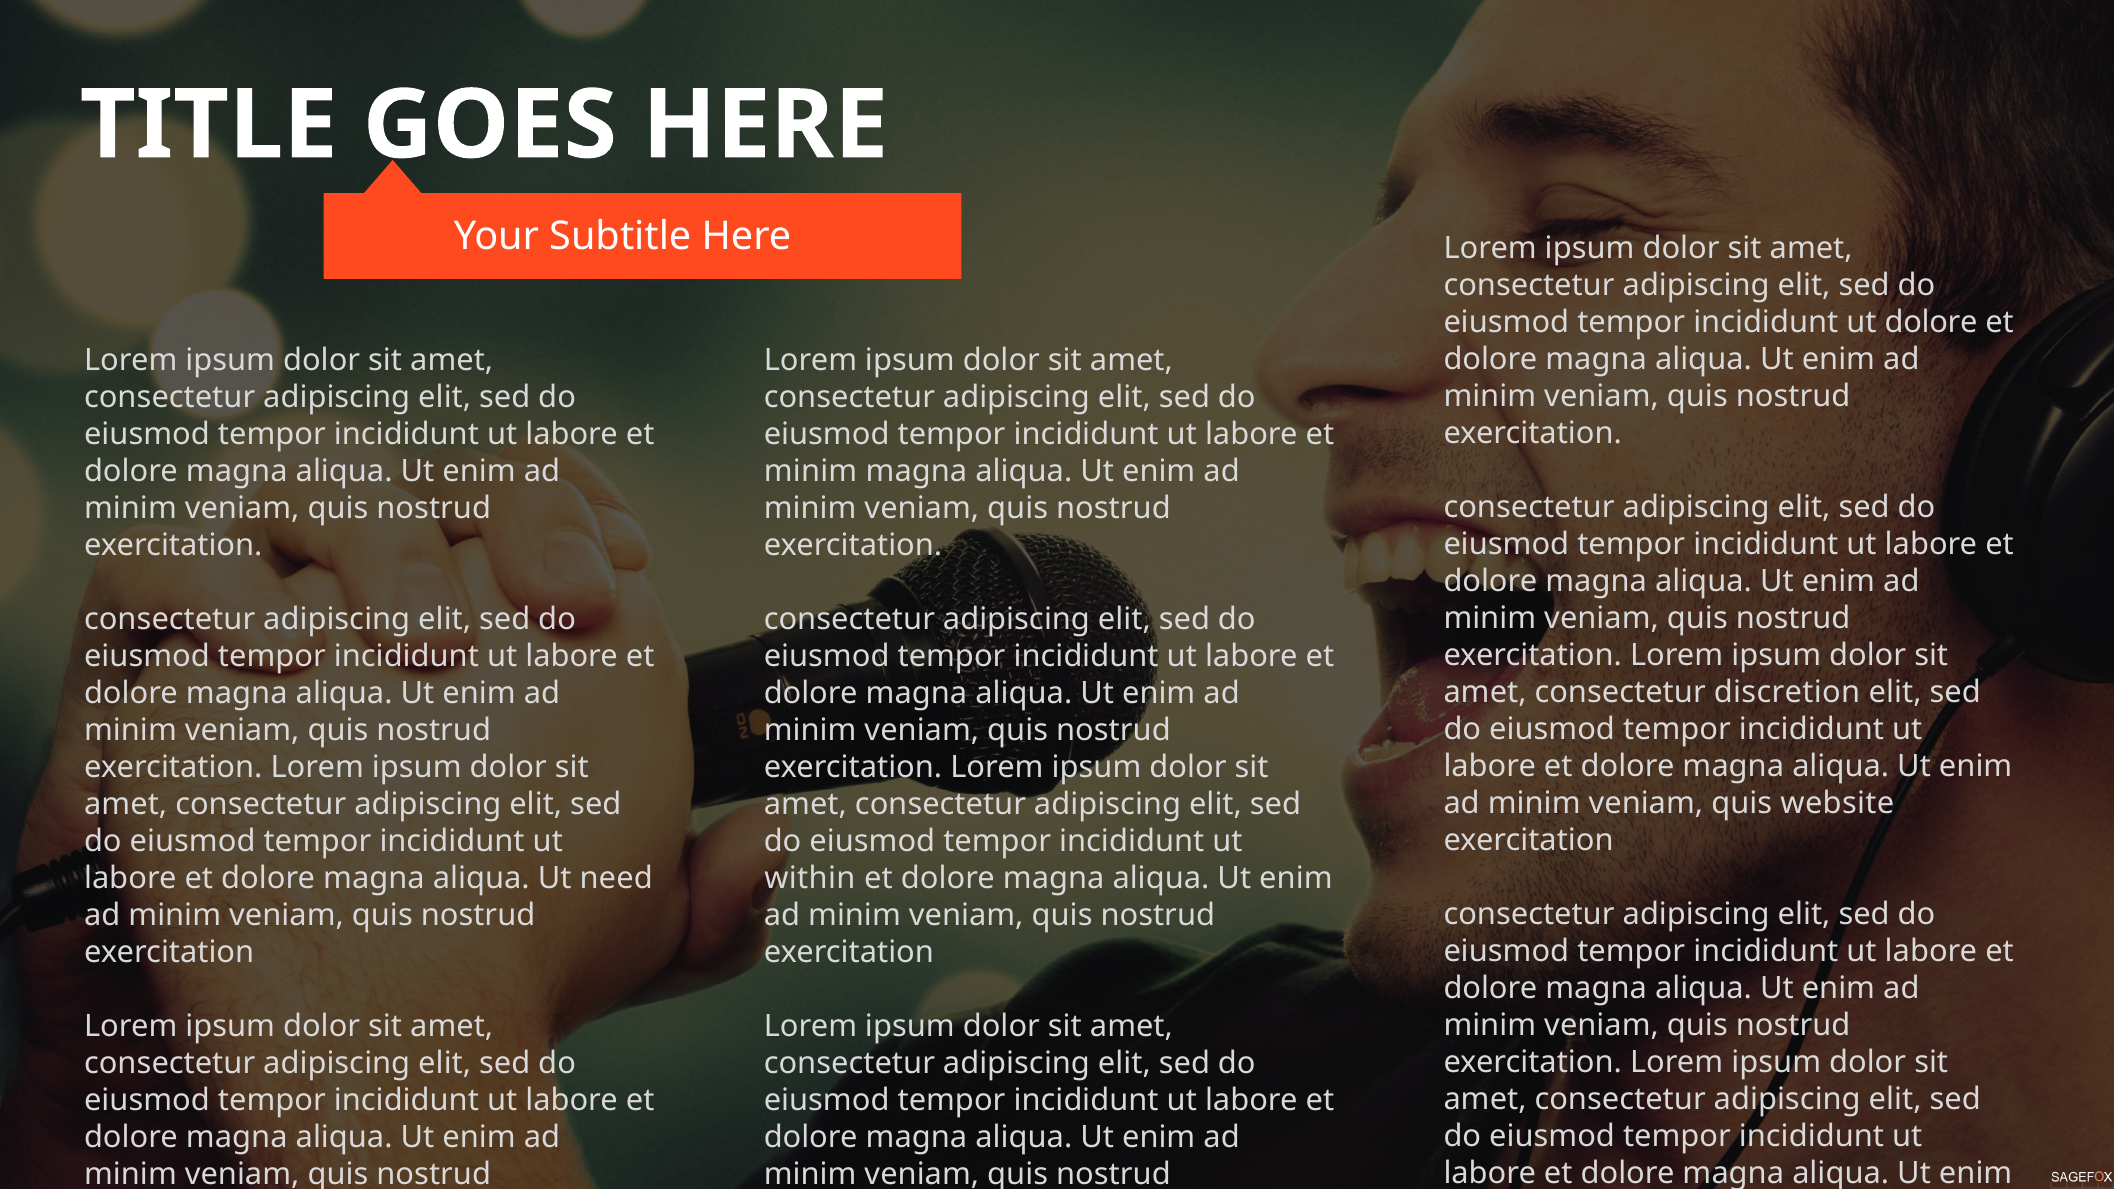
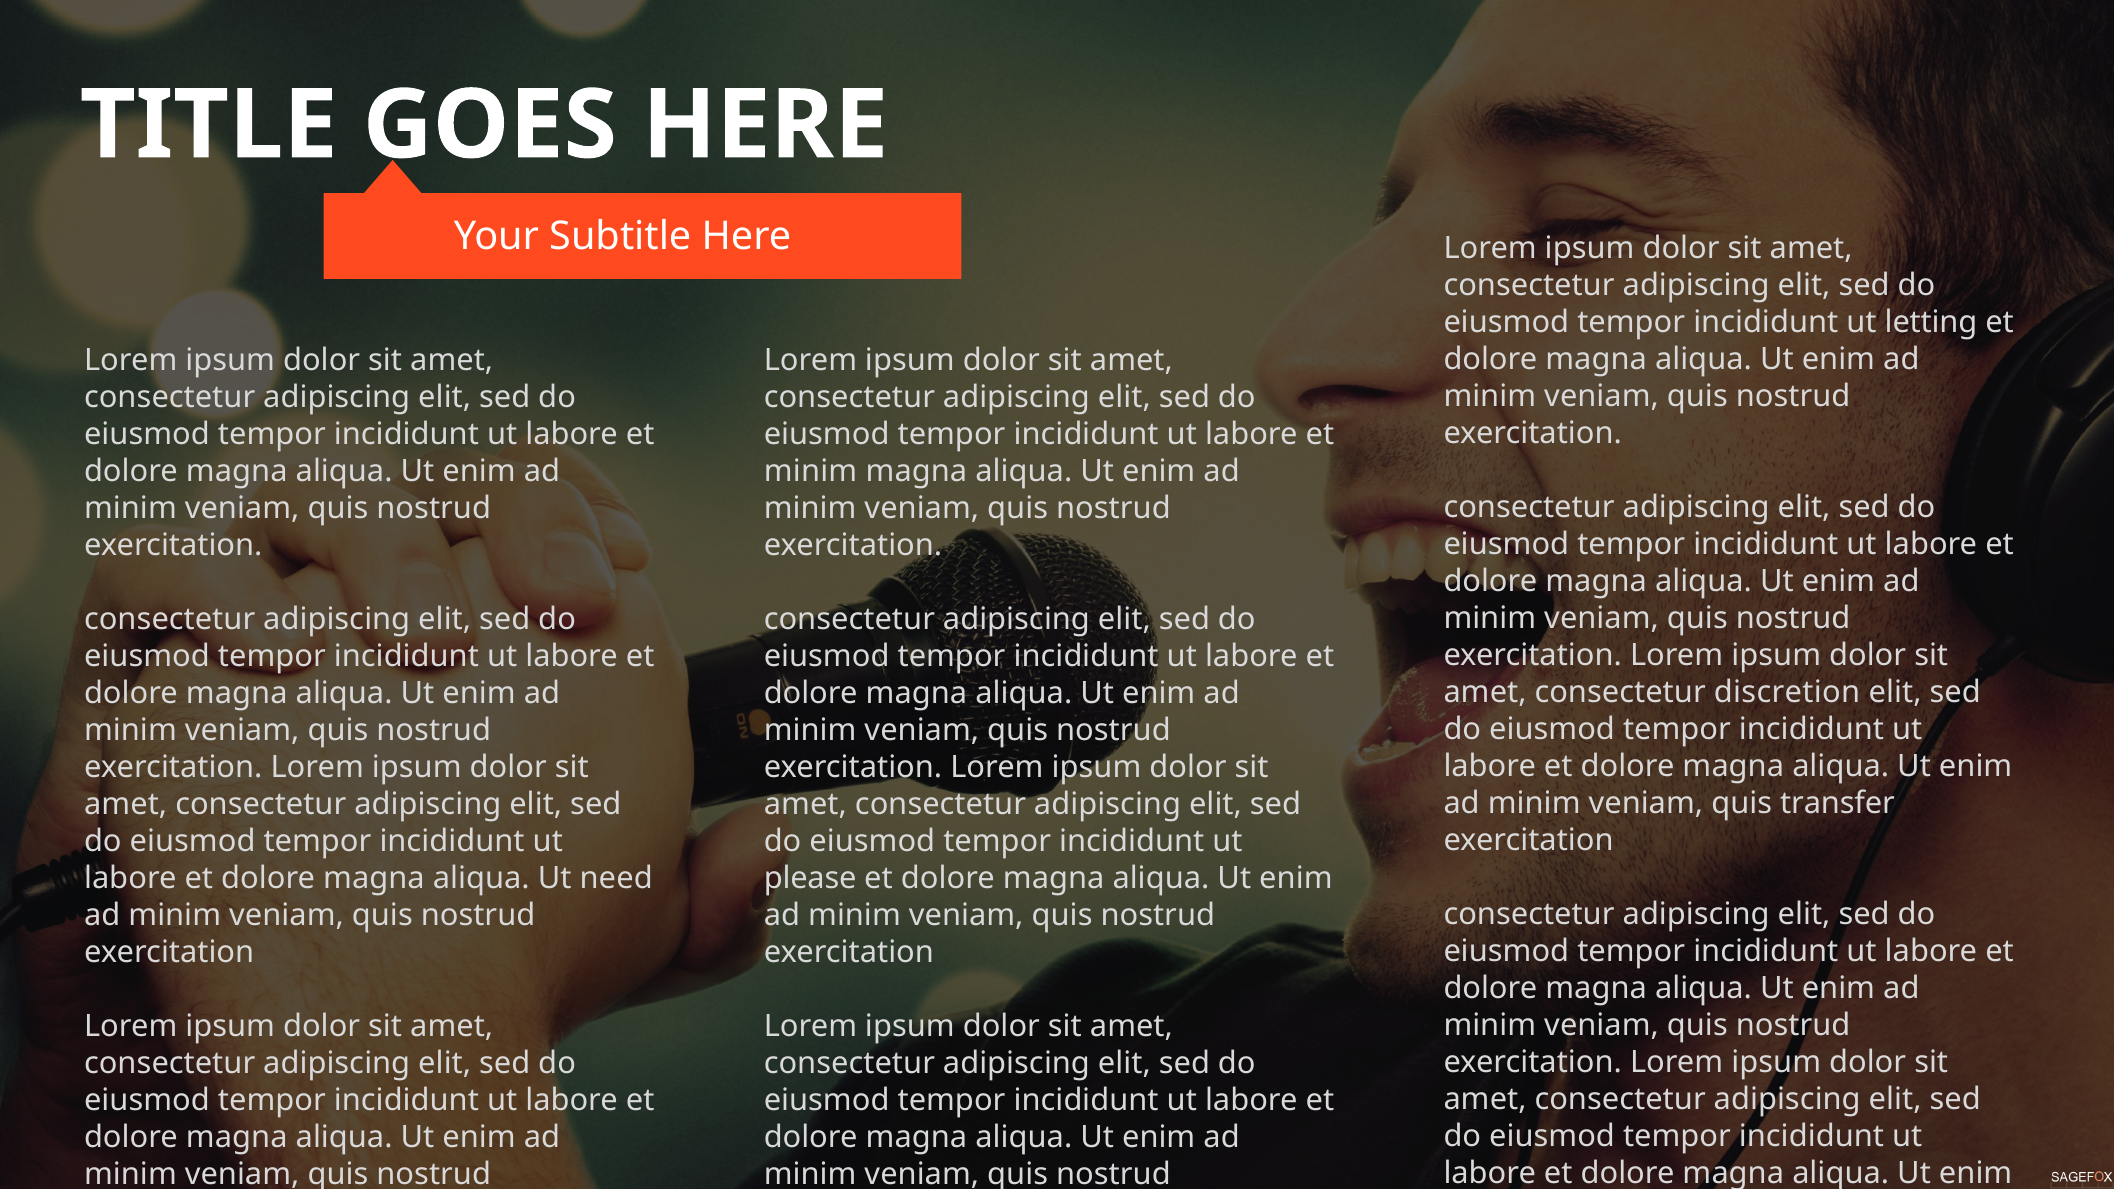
ut dolore: dolore -> letting (1931, 322)
website: website -> transfer (1838, 803)
within: within -> please (810, 878)
